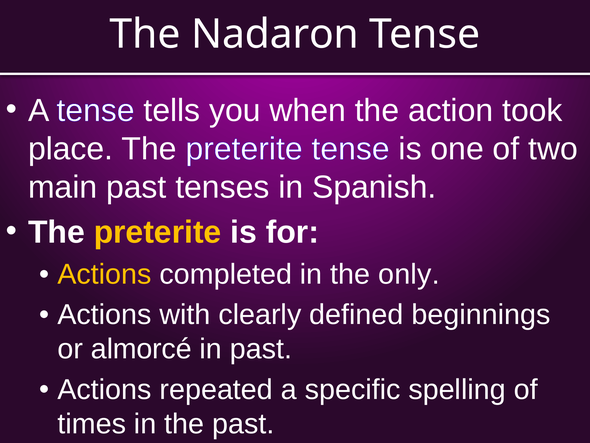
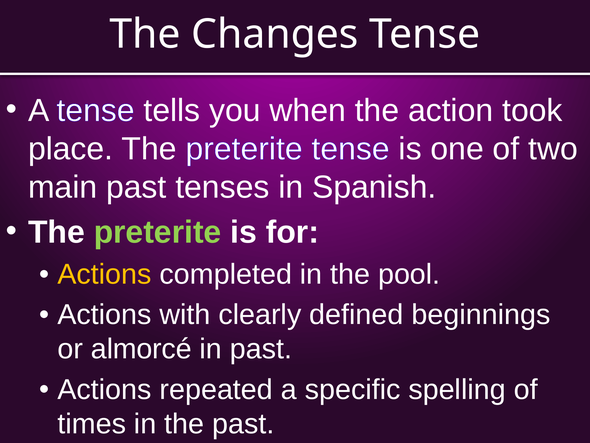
Nadaron: Nadaron -> Changes (275, 34)
preterite colour: yellow -> light green (158, 232)
only: only -> pool (409, 274)
